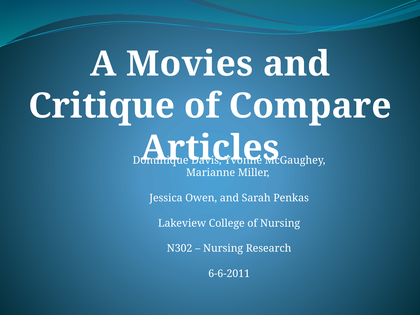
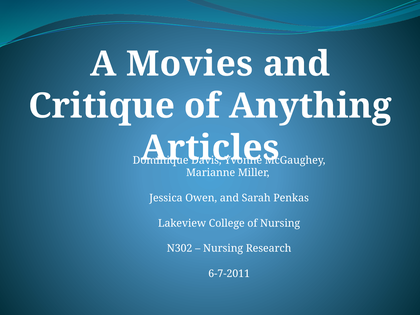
Compare: Compare -> Anything (310, 106)
6-6-2011: 6-6-2011 -> 6-7-2011 (229, 274)
